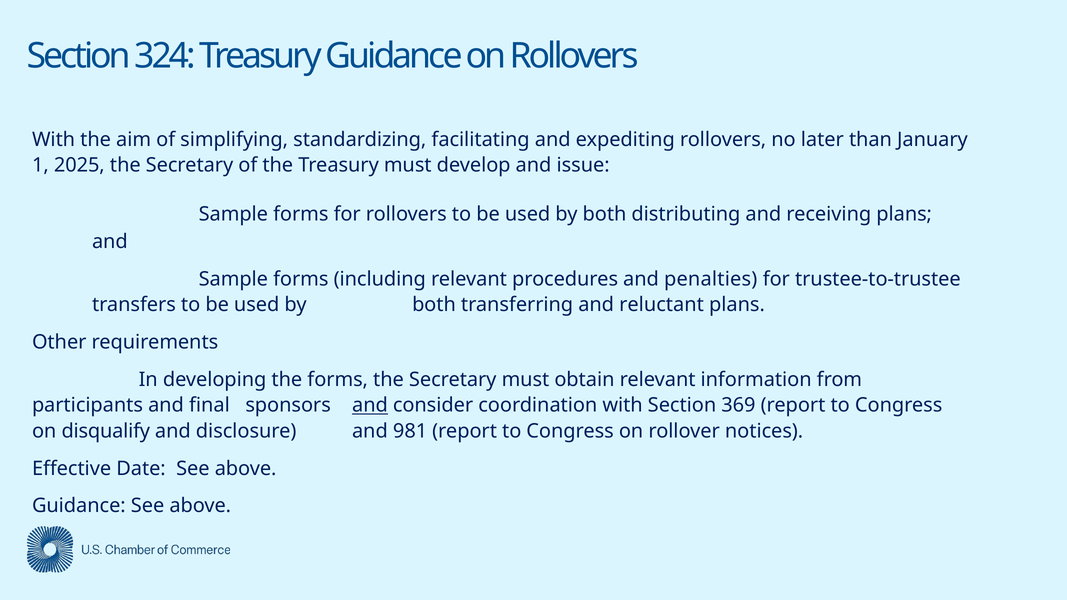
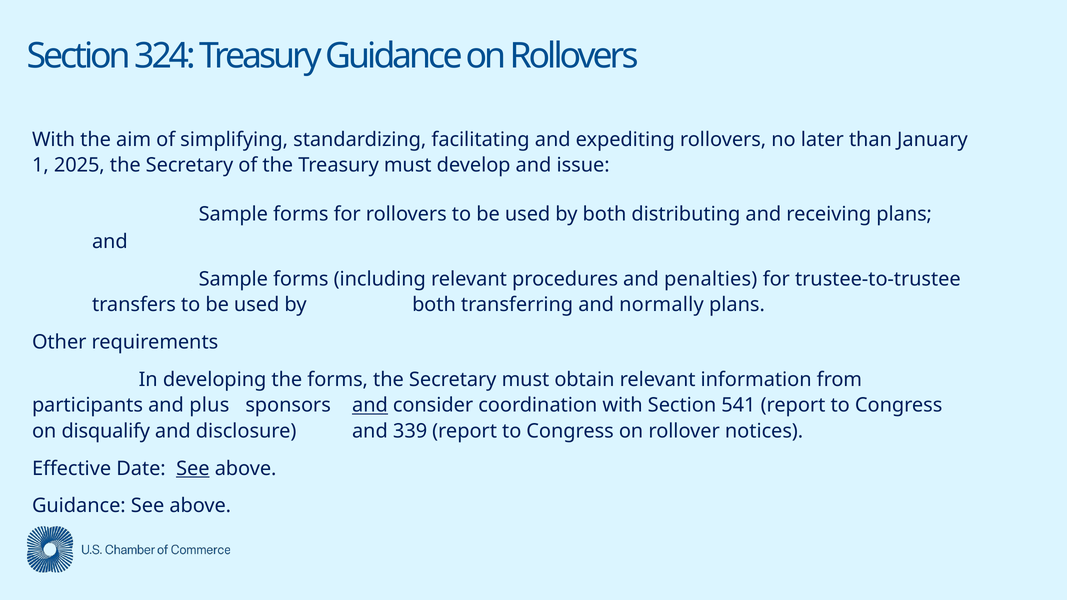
reluctant: reluctant -> normally (661, 305)
final: final -> plus (209, 405)
369: 369 -> 541 (738, 405)
981: 981 -> 339 (410, 431)
See underline: none -> present (193, 469)
